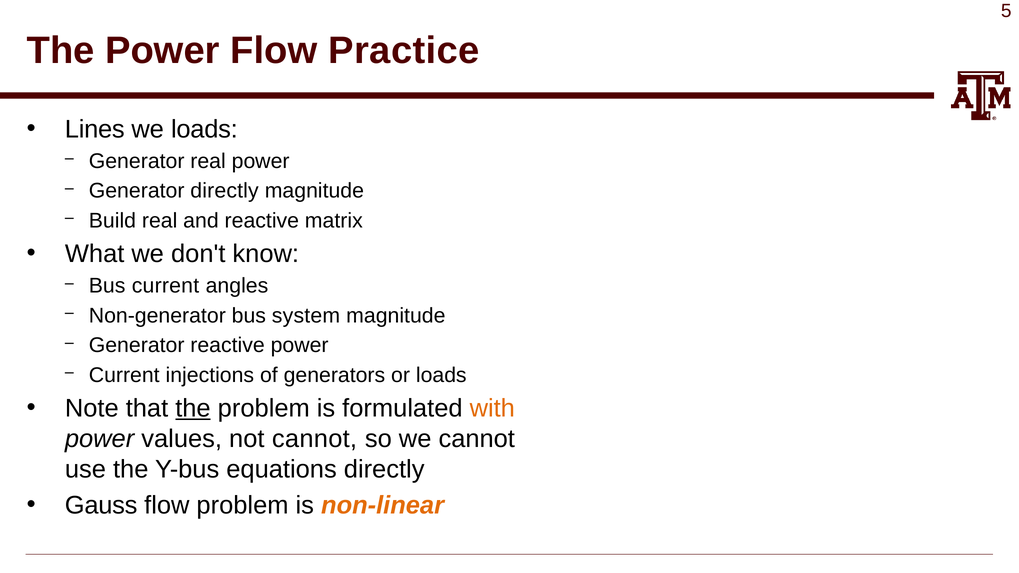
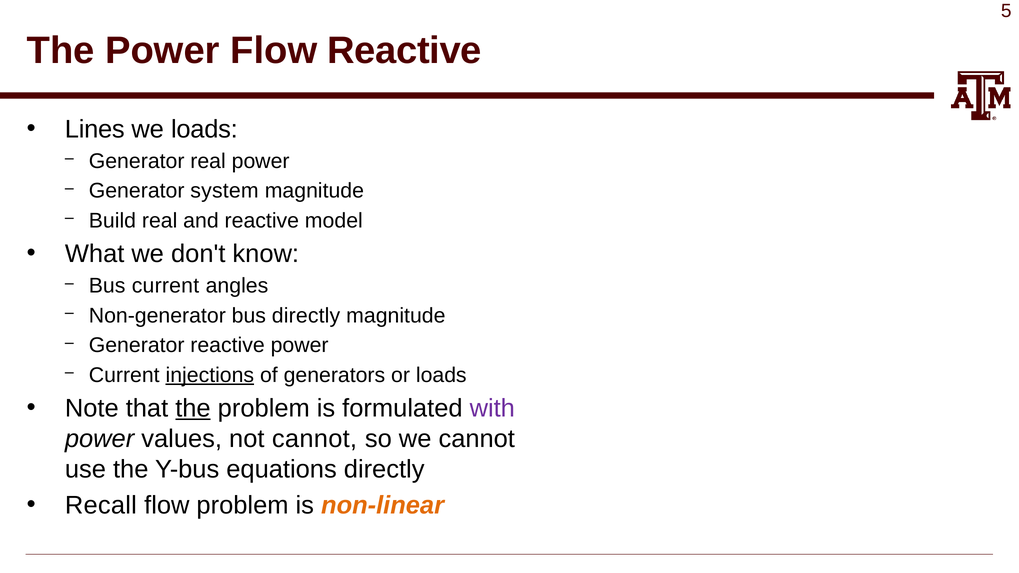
Flow Practice: Practice -> Reactive (404, 51)
Generator directly: directly -> system (224, 191)
matrix: matrix -> model (334, 221)
bus system: system -> directly (306, 316)
injections underline: none -> present (210, 375)
with colour: orange -> purple (492, 409)
Gauss: Gauss -> Recall (101, 505)
